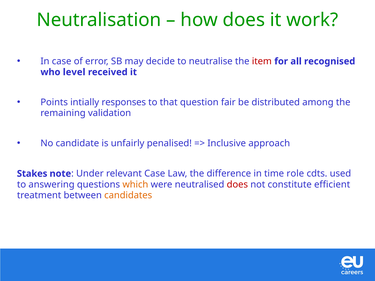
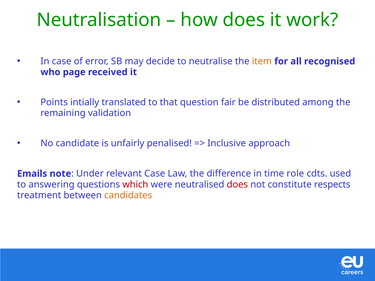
item colour: red -> orange (262, 61)
level: level -> page (74, 72)
responses: responses -> translated (124, 102)
Stakes: Stakes -> Emails (32, 174)
which colour: orange -> red (135, 185)
efficient: efficient -> respects (332, 185)
